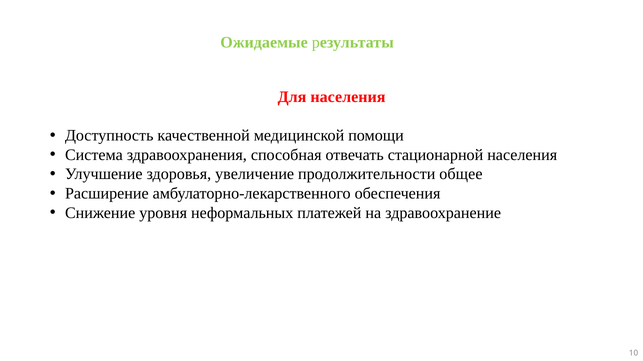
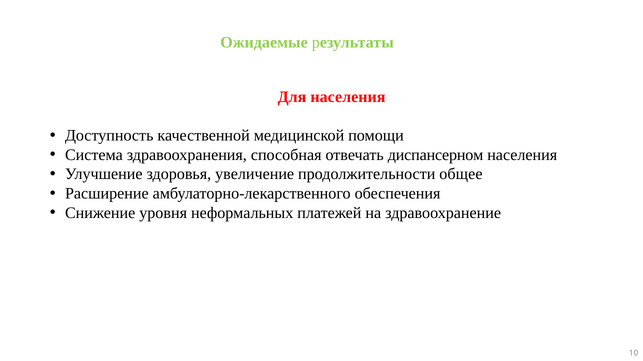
стационарной: стационарной -> диспансерном (436, 155)
